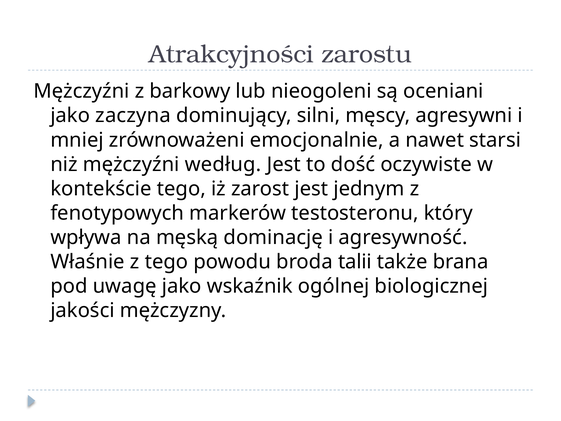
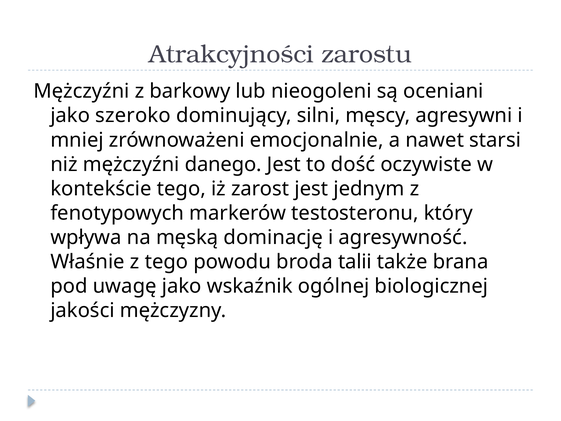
zaczyna: zaczyna -> szeroko (133, 116)
według: według -> danego (223, 164)
